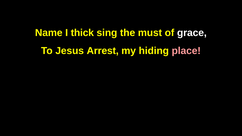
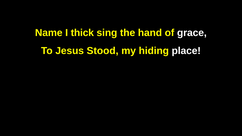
must: must -> hand (150, 33)
Arrest: Arrest -> Stood (103, 51)
place colour: pink -> white (186, 51)
